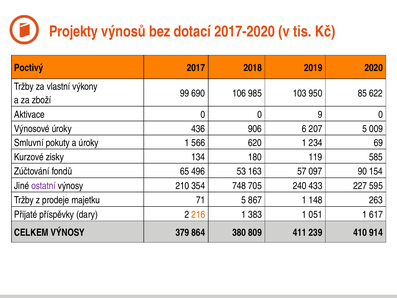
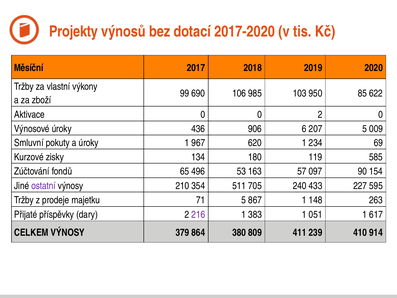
Poctivý: Poctivý -> Měsíční (29, 68)
0 9: 9 -> 2 (320, 114)
566: 566 -> 967 (198, 143)
748: 748 -> 511 (239, 186)
216 colour: orange -> purple (198, 214)
